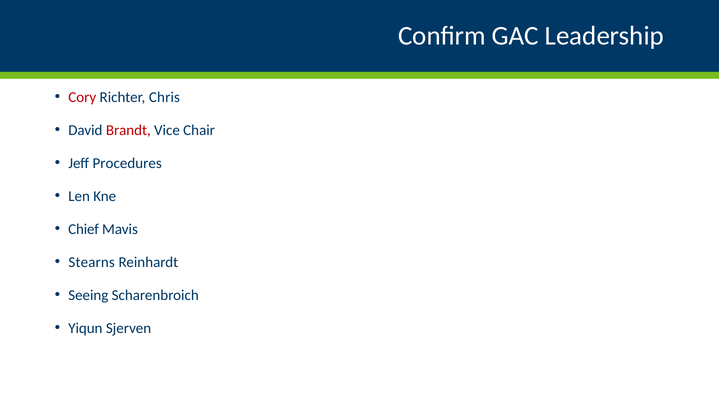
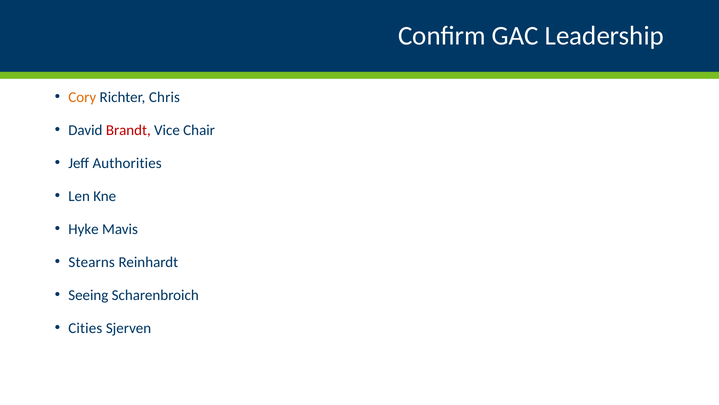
Cory colour: red -> orange (82, 97)
Procedures: Procedures -> Authorities (127, 163)
Chief: Chief -> Hyke (83, 229)
Yiqun: Yiqun -> Cities (85, 328)
